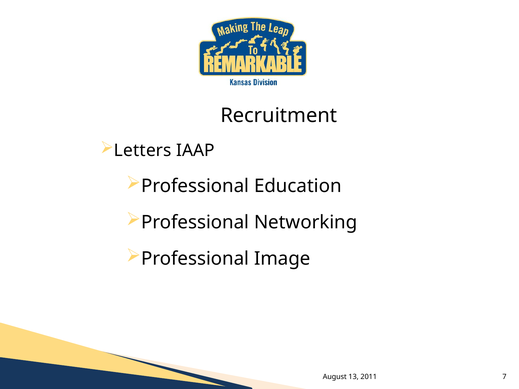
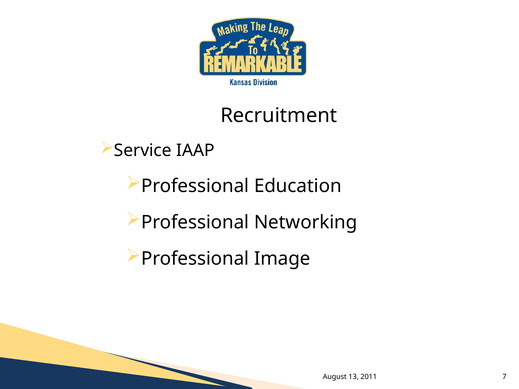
Letters: Letters -> Service (143, 151)
